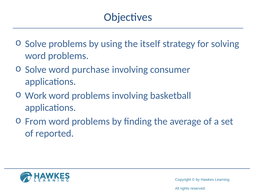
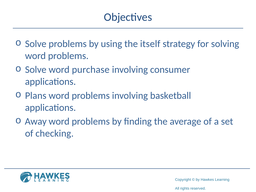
Work: Work -> Plans (36, 96)
From: From -> Away (36, 121)
reported: reported -> checking (55, 133)
